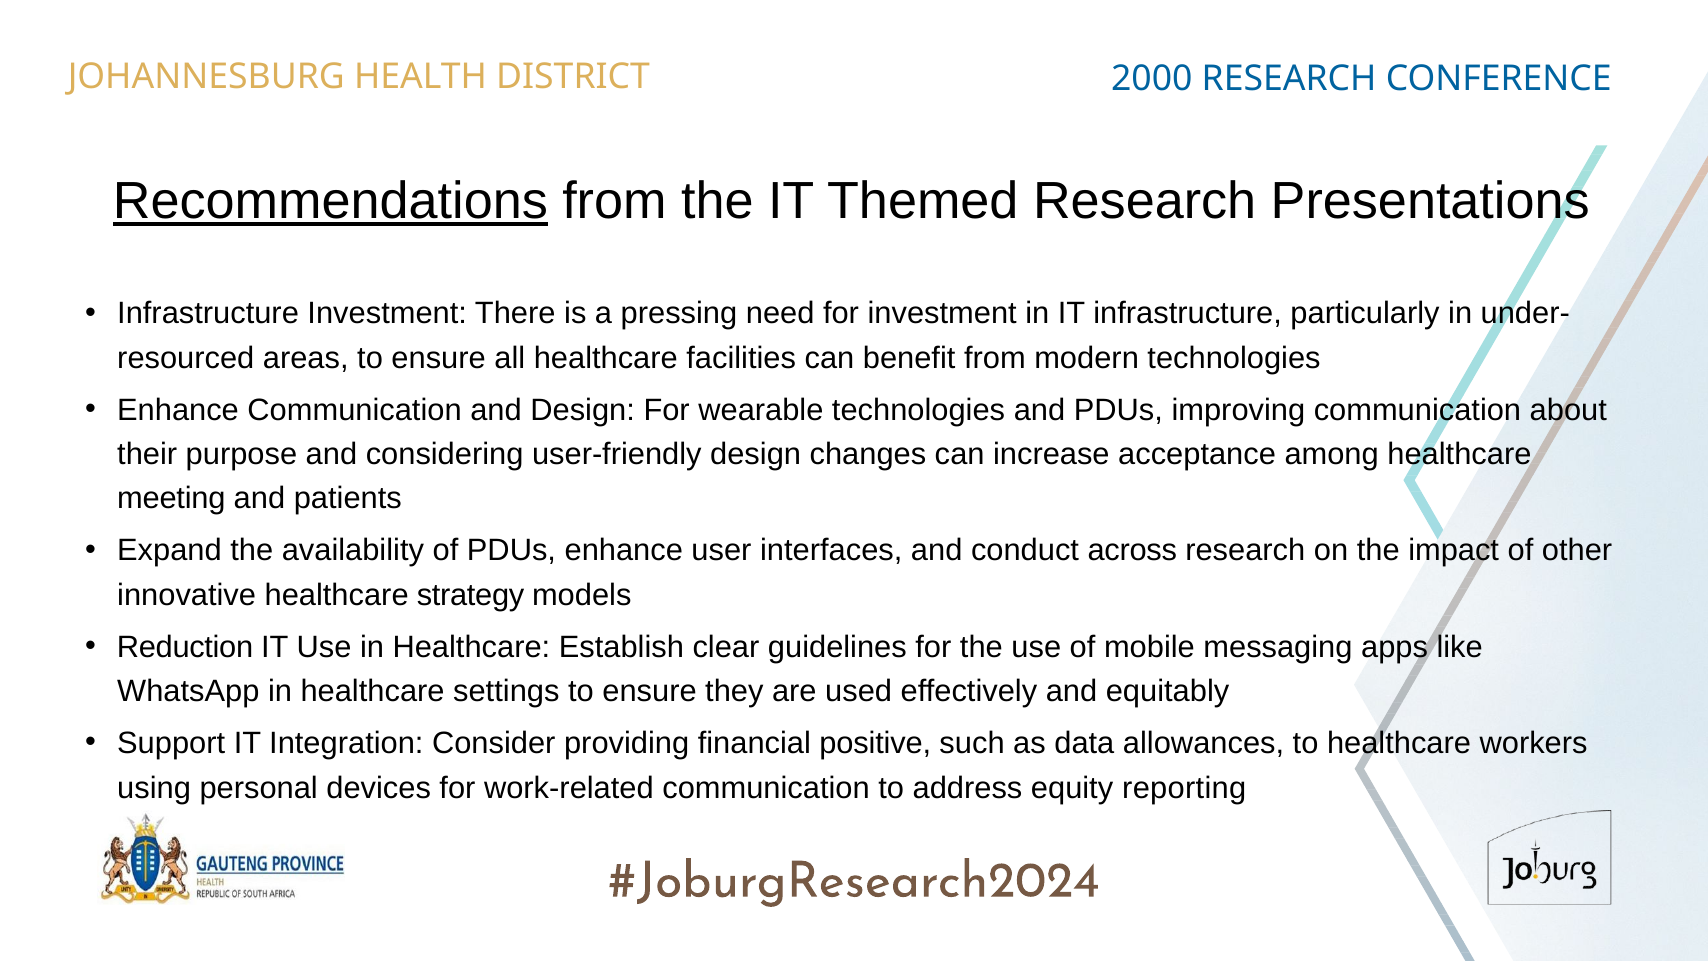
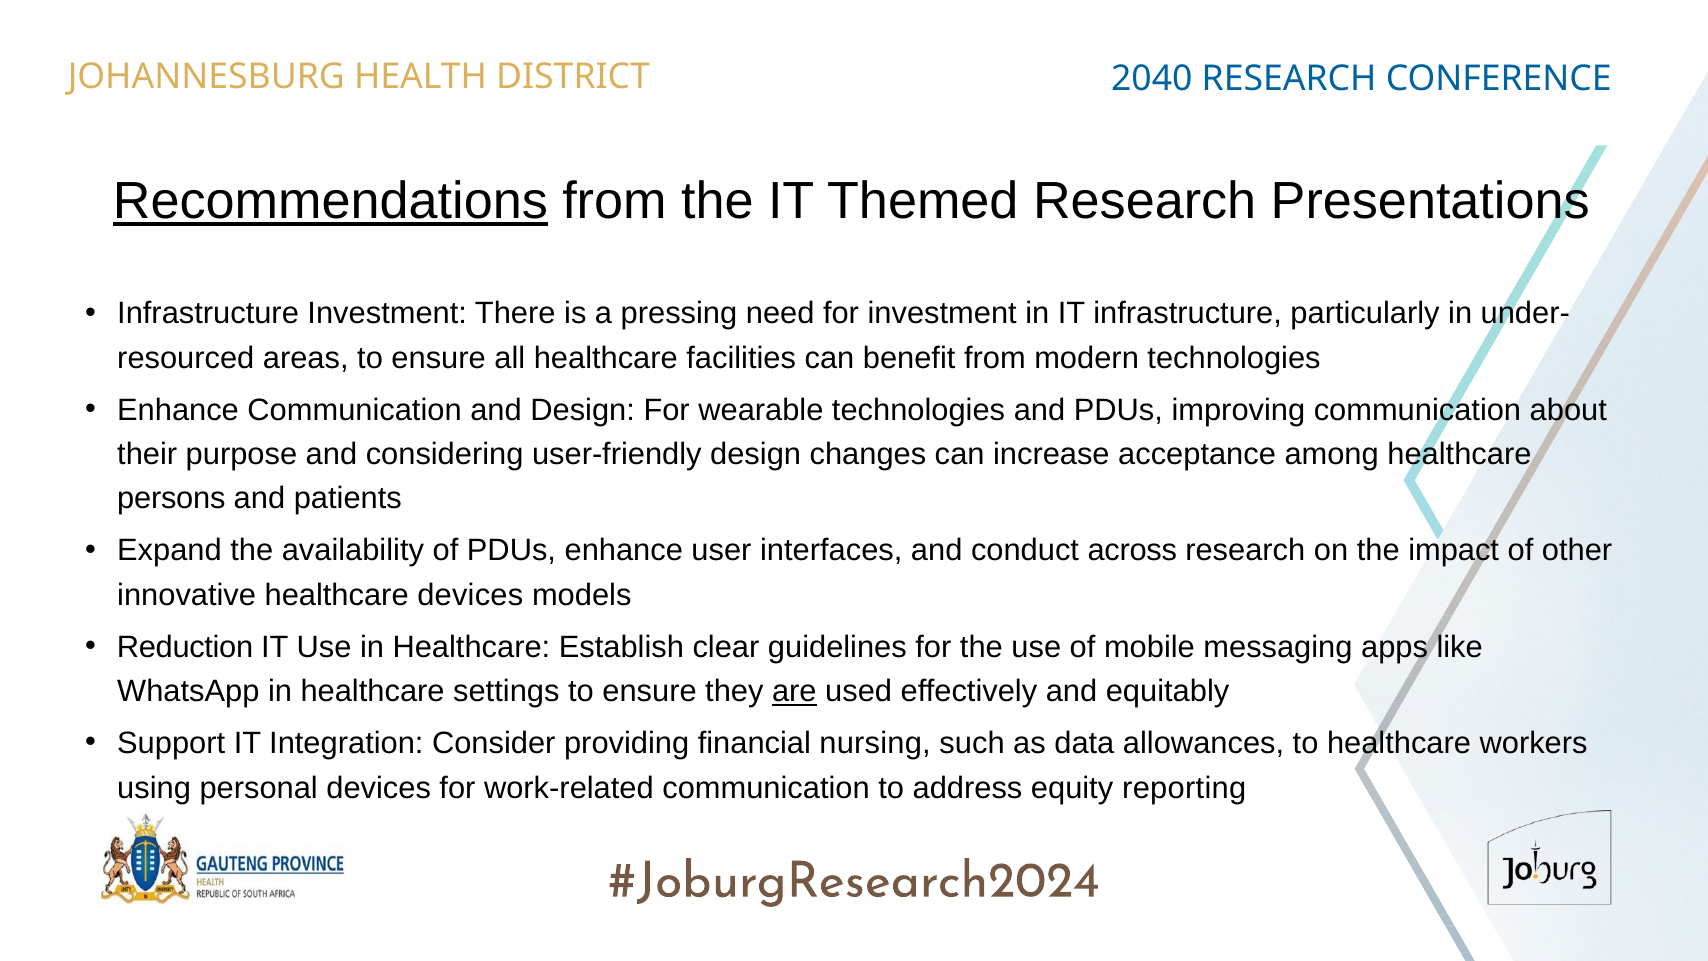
2000: 2000 -> 2040 (1152, 79)
meeting: meeting -> persons (171, 499)
healthcare strategy: strategy -> devices (470, 595)
are underline: none -> present (794, 691)
positive: positive -> nursing (875, 743)
